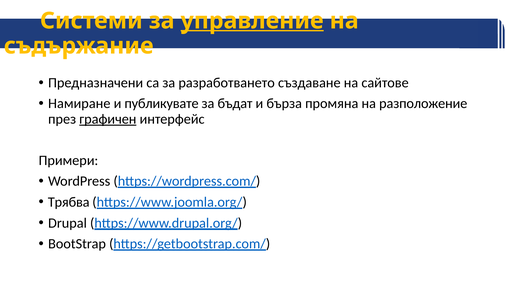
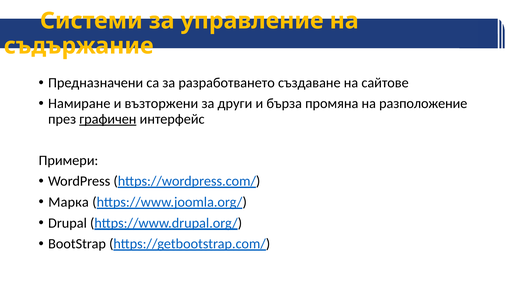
управление underline: present -> none (252, 21)
публикувате: публикувате -> възторжени (161, 103)
бъдат: бъдат -> други (235, 103)
Трябва: Трябва -> Марка (69, 202)
